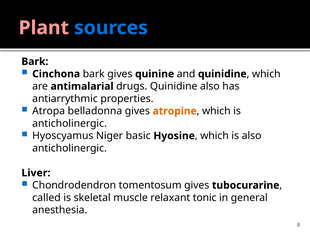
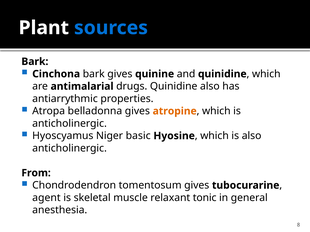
Plant colour: pink -> white (44, 28)
Liver: Liver -> From (36, 173)
called: called -> agent (46, 198)
